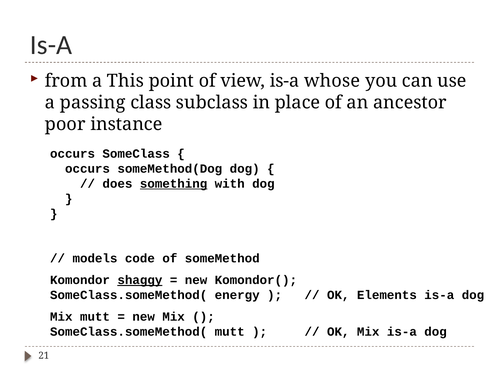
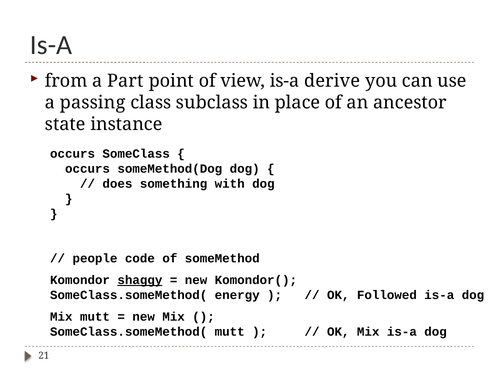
This: This -> Part (125, 81)
whose: whose -> derive (332, 81)
poor: poor -> state (65, 124)
something underline: present -> none (174, 184)
models: models -> people (95, 259)
Elements: Elements -> Followed (387, 295)
